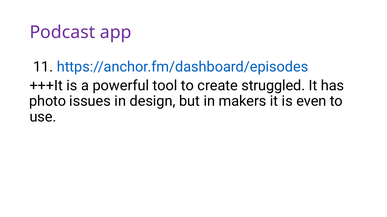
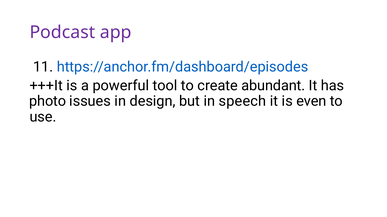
struggled: struggled -> abundant (273, 86)
makers: makers -> speech (242, 102)
